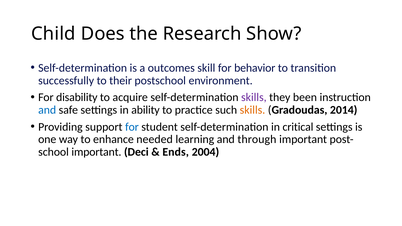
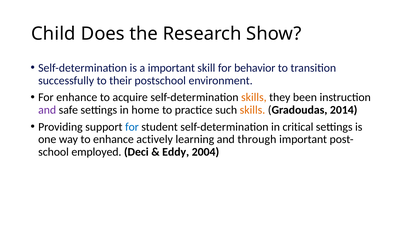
a outcomes: outcomes -> important (171, 68)
For disability: disability -> enhance (77, 97)
skills colour: purple -> orange (254, 97)
and colour: blue -> purple (47, 110)
ability: ability -> home (145, 110)
needed: needed -> actively (155, 140)
school important: important -> employed (96, 152)
Ends: Ends -> Eddy (176, 152)
